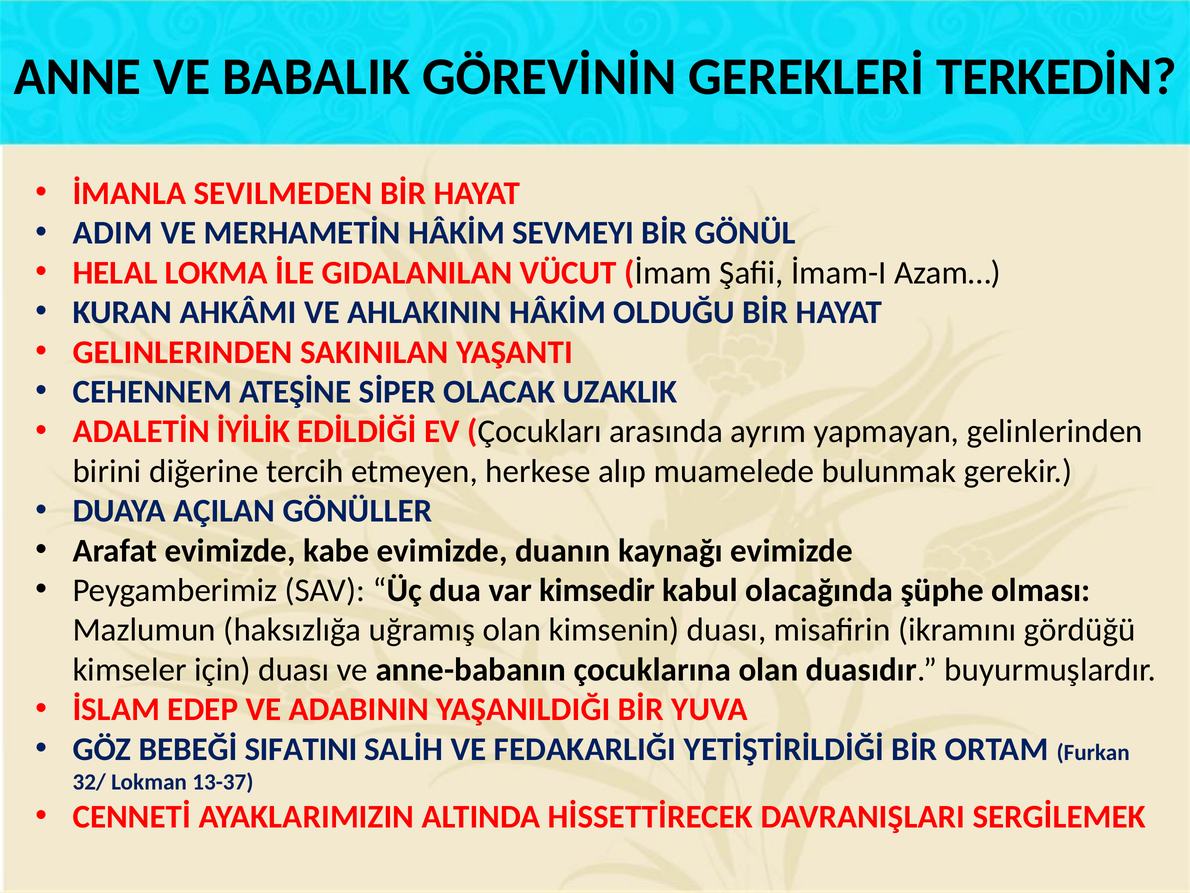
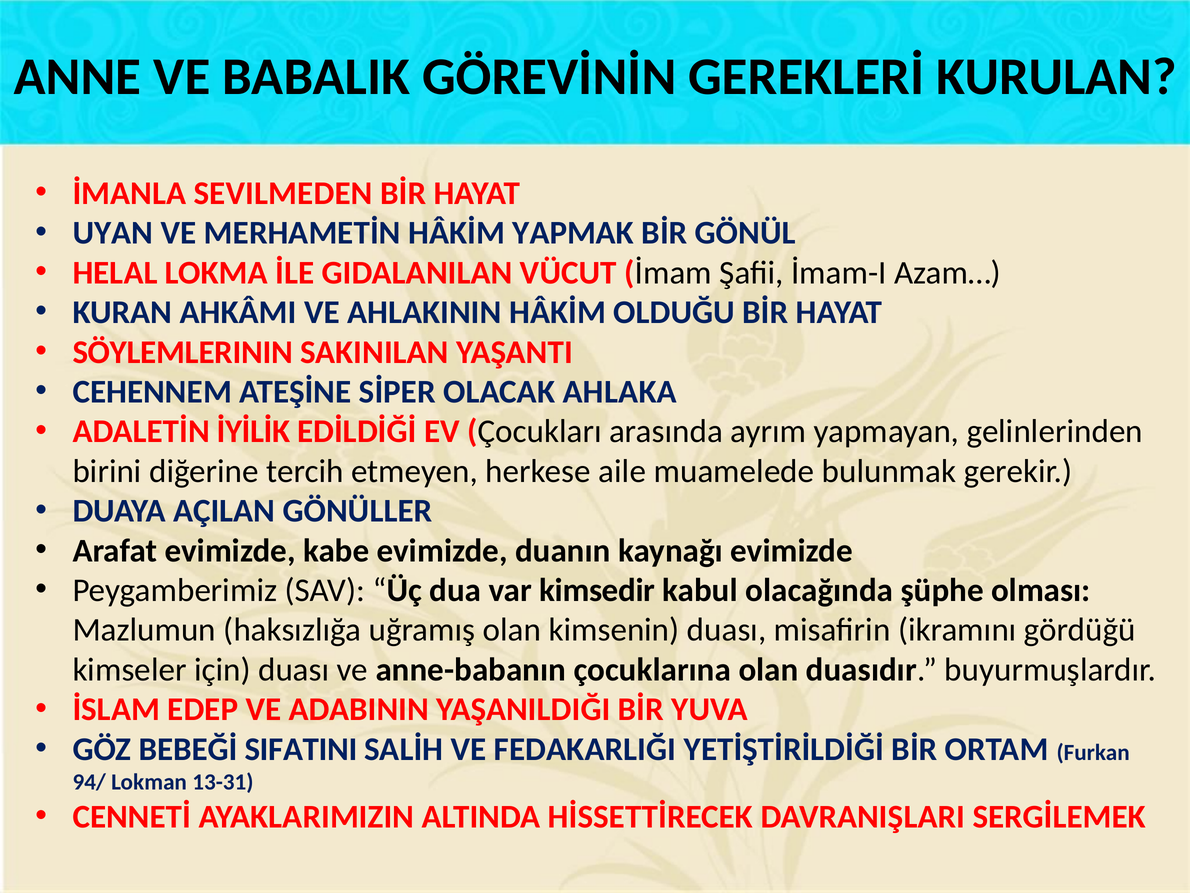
TERKEDİN: TERKEDİN -> KURULAN (1056, 77)
ADIM: ADIM -> UYAN (113, 233)
SEVMEYI: SEVMEYI -> YAPMAK (573, 233)
GELINLERINDEN: GELINLERINDEN -> SÖYLEMLERININ (183, 352)
UZAKLIK: UZAKLIK -> AHLAKA (620, 392)
alıp: alıp -> aile (622, 471)
32/: 32/ -> 94/ (89, 782)
13-37: 13-37 -> 13-31 (223, 782)
